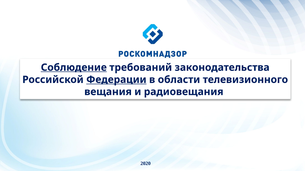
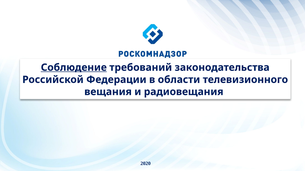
Федерации underline: present -> none (116, 80)
